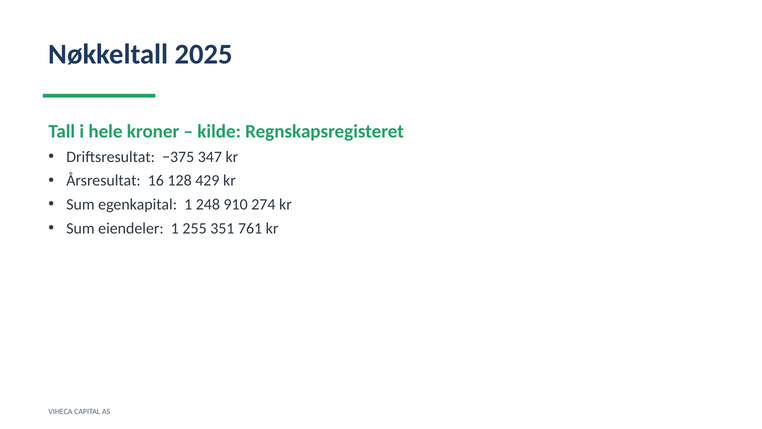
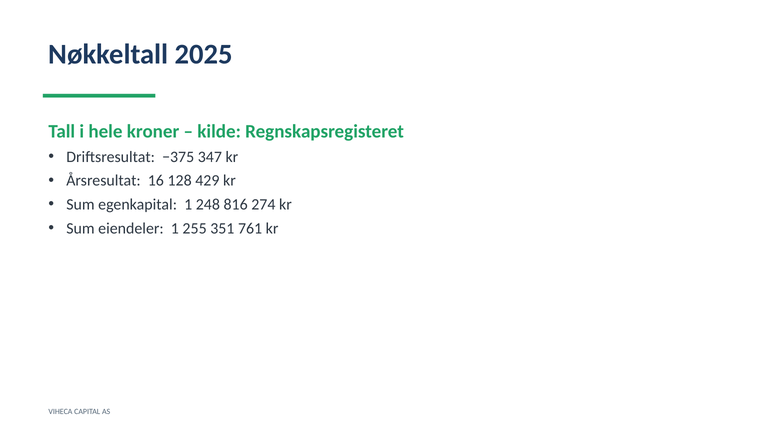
910: 910 -> 816 (236, 204)
